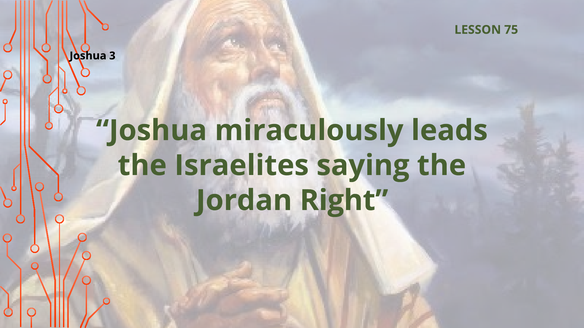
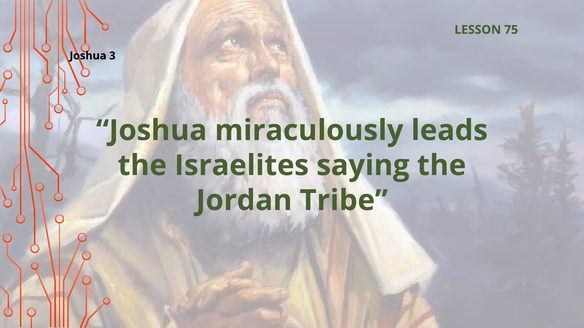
Right: Right -> Tribe (344, 201)
